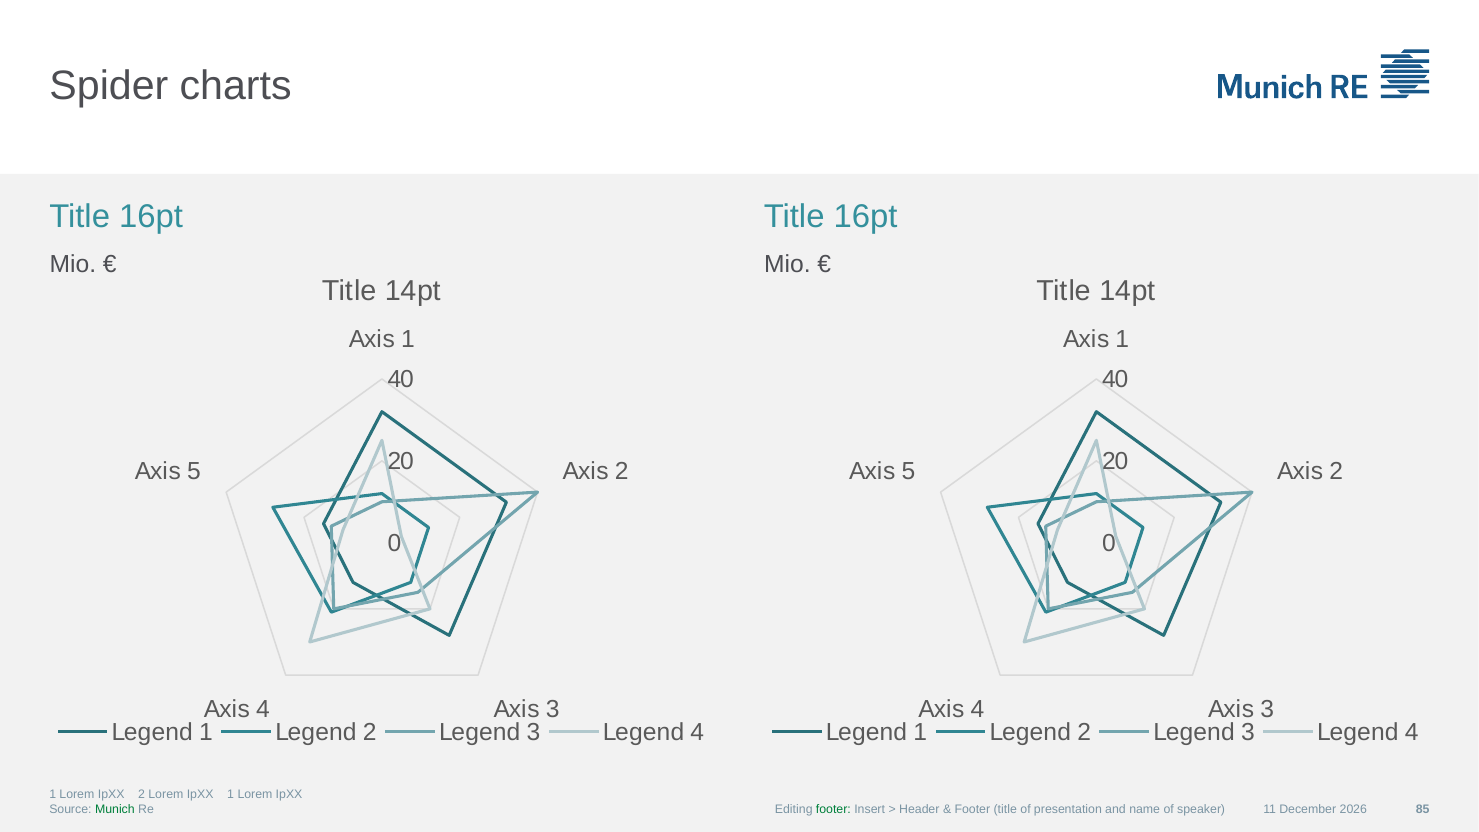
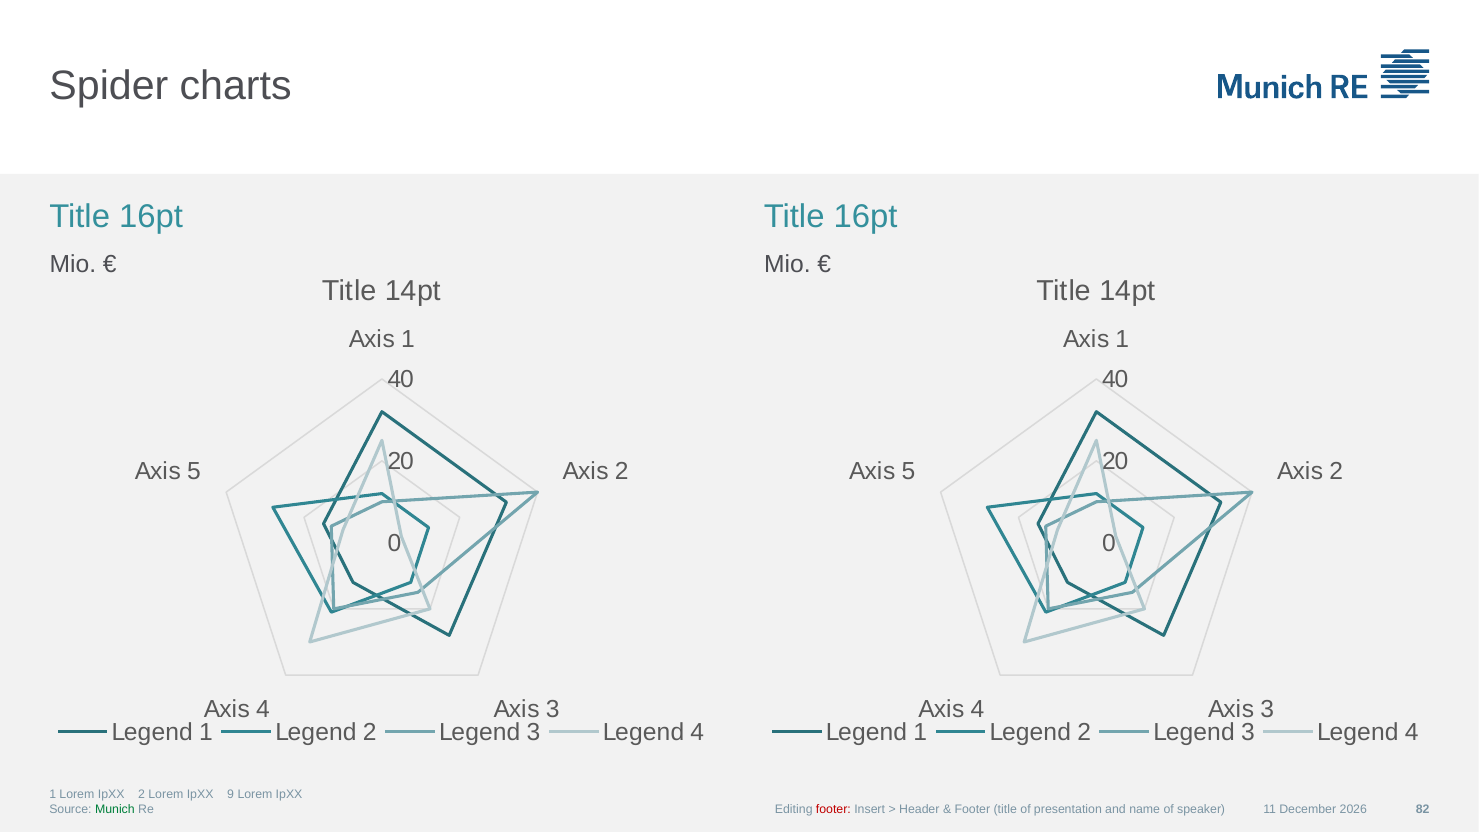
IpXX 1: 1 -> 9 (231, 794)
footer colour: green -> red (833, 809)
85: 85 -> 82 (1423, 809)
